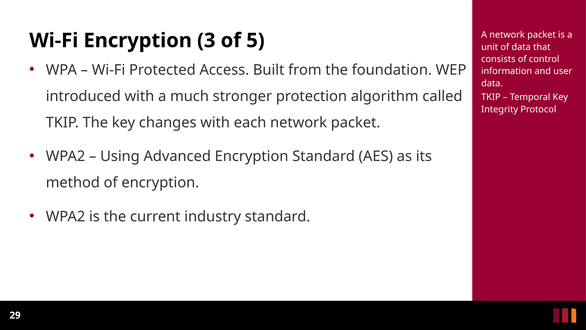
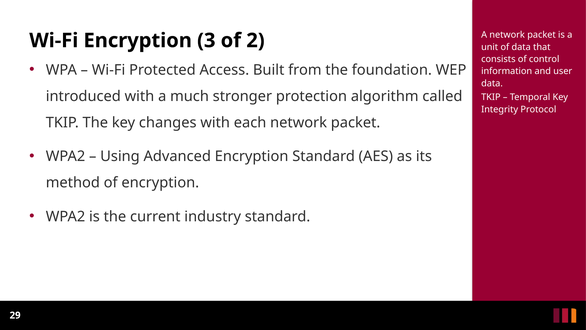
5: 5 -> 2 (255, 40)
